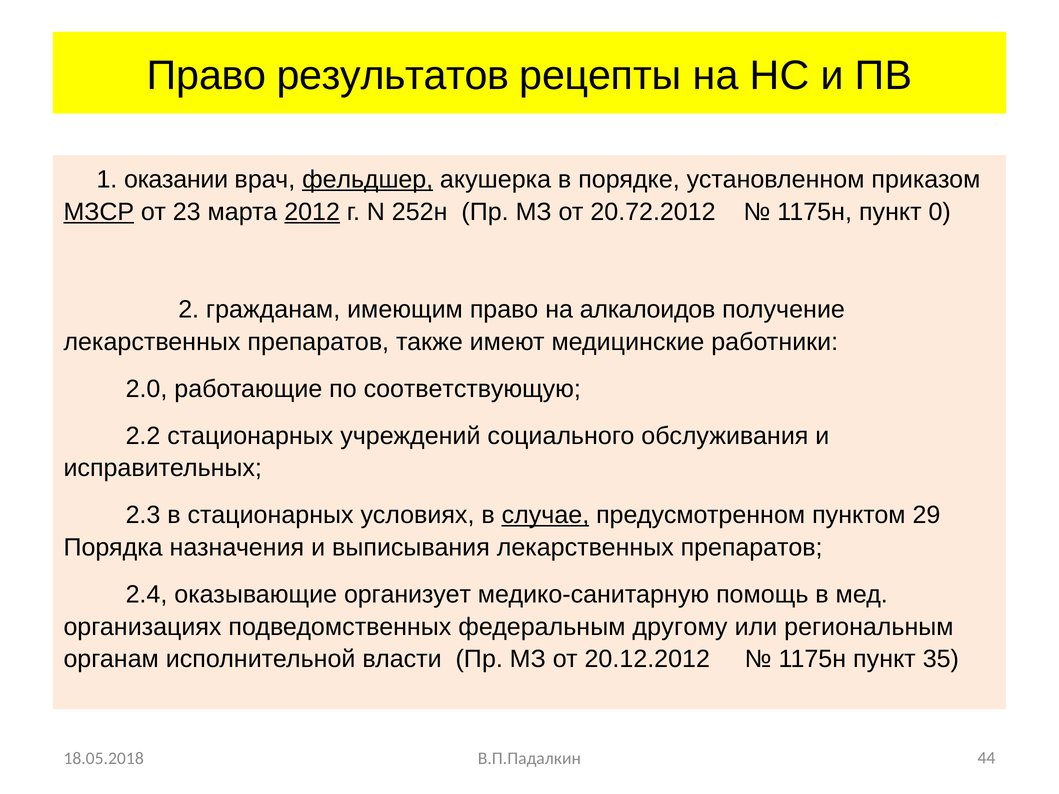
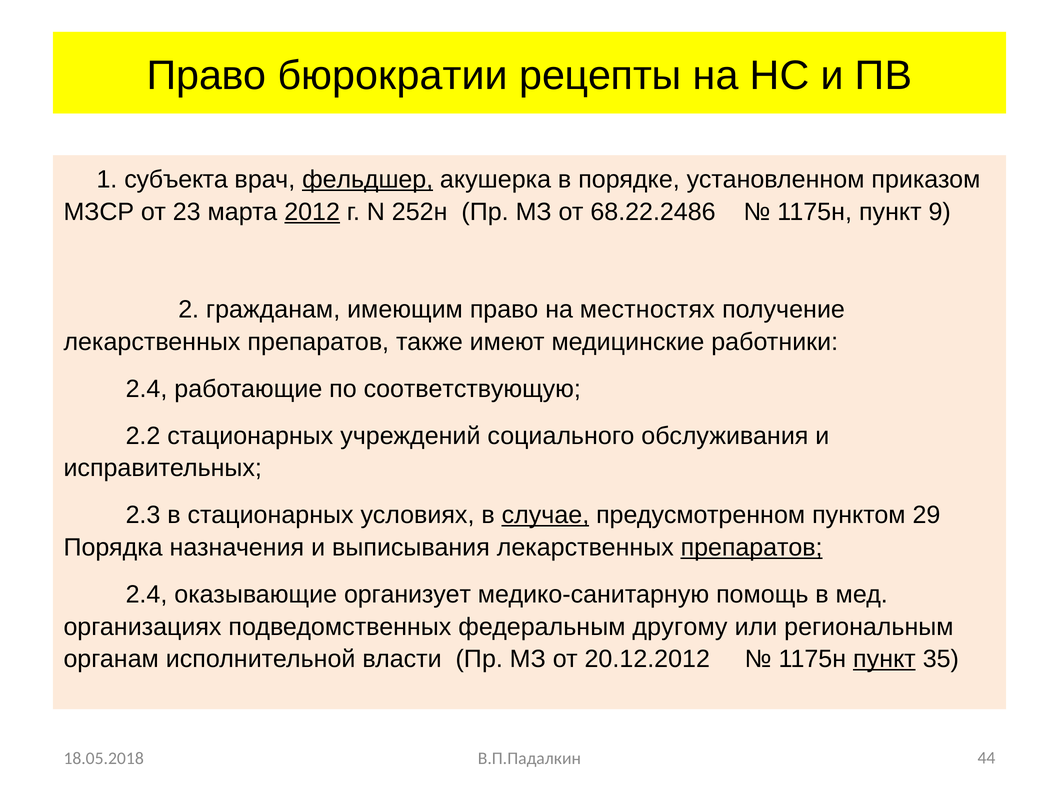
результатов: результатов -> бюрократии (393, 76)
оказании: оказании -> субъекта (176, 180)
МЗСР underline: present -> none (99, 212)
20.72.2012: 20.72.2012 -> 68.22.2486 (653, 212)
0: 0 -> 9 (940, 212)
алкалоидов: алкалоидов -> местностях (647, 310)
2.0: 2.0 -> 2.4 (146, 389)
препаратов underline: none -> present (752, 548)
пункт underline: none -> present (884, 659)
